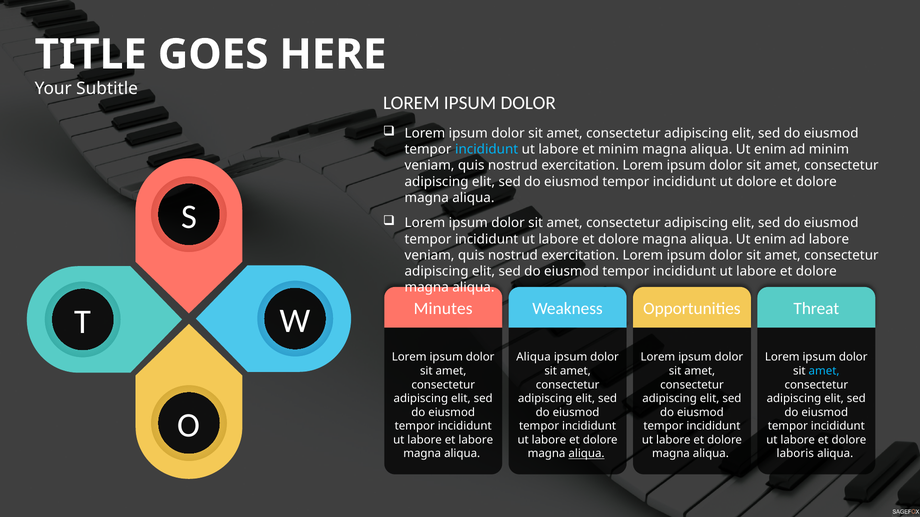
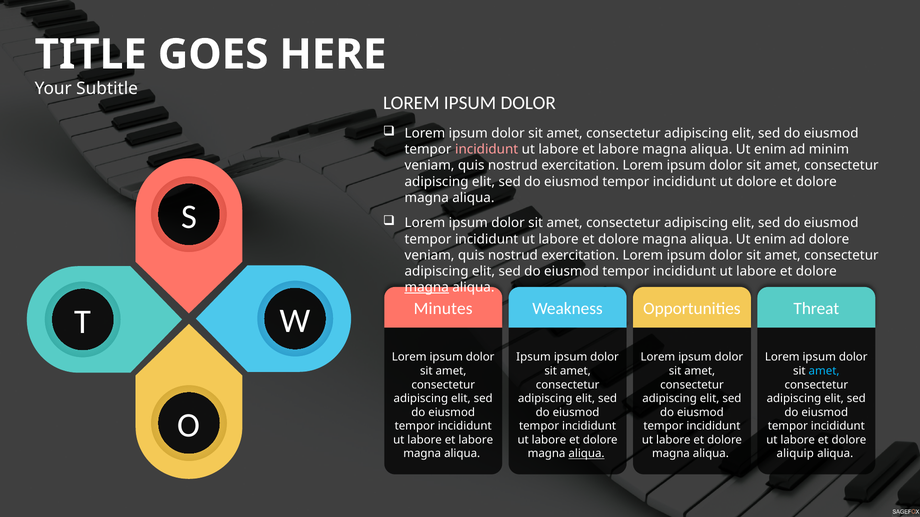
incididunt colour: light blue -> pink (487, 150)
minim: minim -> labore (618, 150)
ad labore: labore -> dolore (829, 239)
magna underline: none -> present (427, 288)
Aliqua: Aliqua -> Ipsum (534, 358)
laboris: laboris -> aliquip (795, 454)
